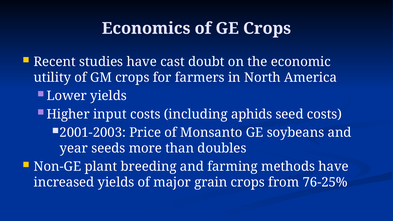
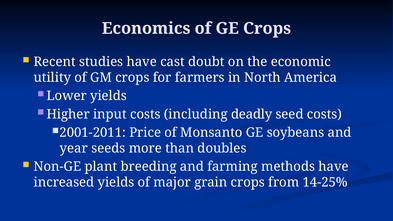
aphids: aphids -> deadly (252, 114)
2001-2003: 2001-2003 -> 2001-2011 (93, 133)
76-25%: 76-25% -> 14-25% (325, 182)
